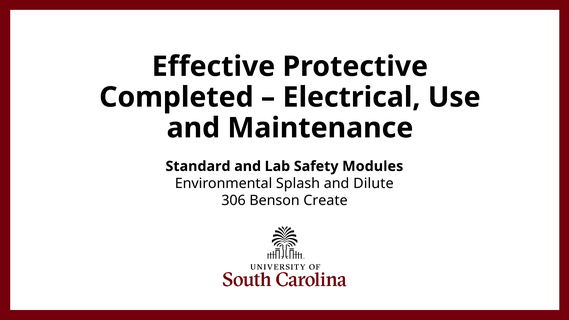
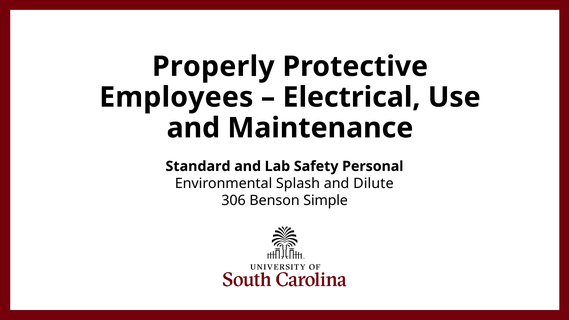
Effective: Effective -> Properly (213, 67)
Completed: Completed -> Employees (176, 97)
Modules: Modules -> Personal (373, 166)
Create: Create -> Simple (326, 200)
